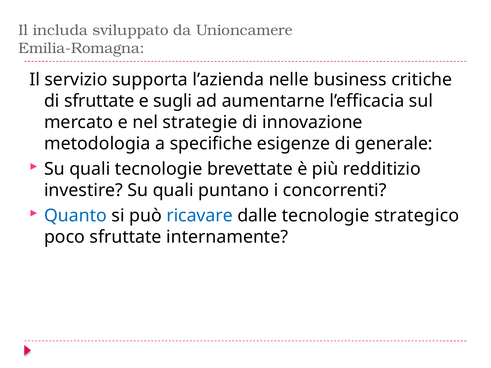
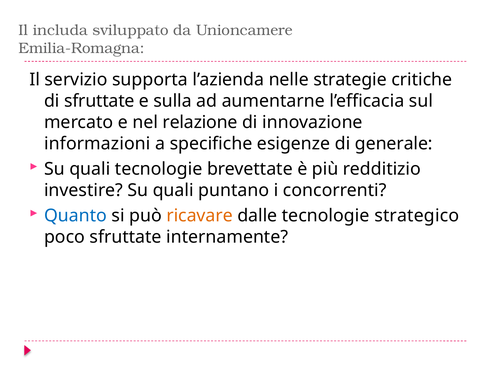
business: business -> strategie (350, 80)
sugli: sugli -> sulla (173, 101)
strategie: strategie -> relazione (200, 122)
metodologia: metodologia -> informazioni (97, 144)
ricavare colour: blue -> orange (200, 216)
